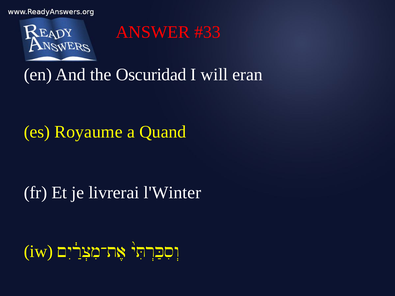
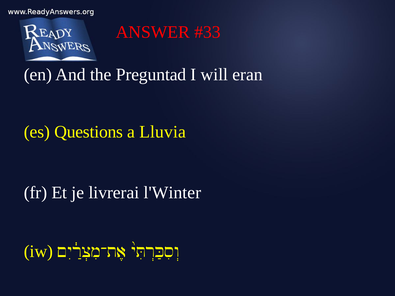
Oscuridad: Oscuridad -> Preguntad (151, 75)
Royaume: Royaume -> Questions (89, 132)
Quand: Quand -> Lluvia (163, 132)
